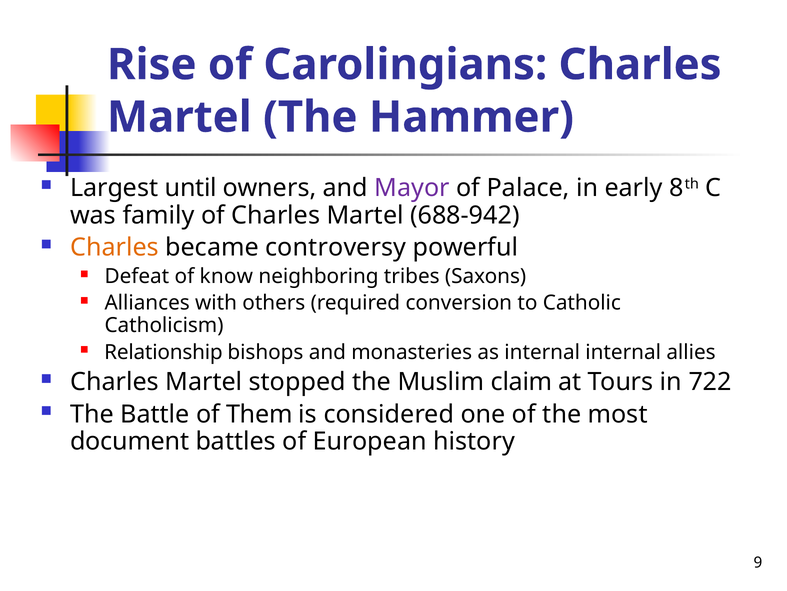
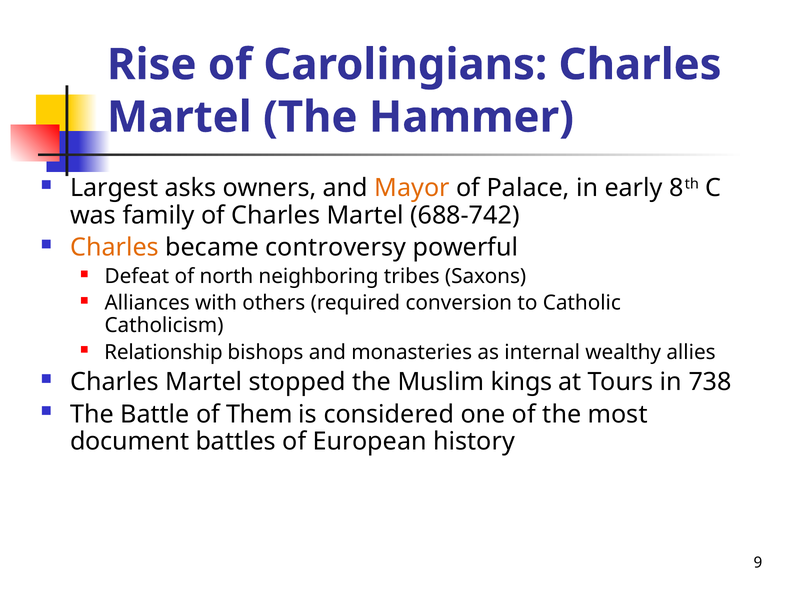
until: until -> asks (191, 188)
Mayor colour: purple -> orange (412, 188)
688-942: 688-942 -> 688-742 (465, 215)
know: know -> north (226, 276)
internal internal: internal -> wealthy (623, 352)
claim: claim -> kings (522, 382)
722: 722 -> 738 (710, 382)
